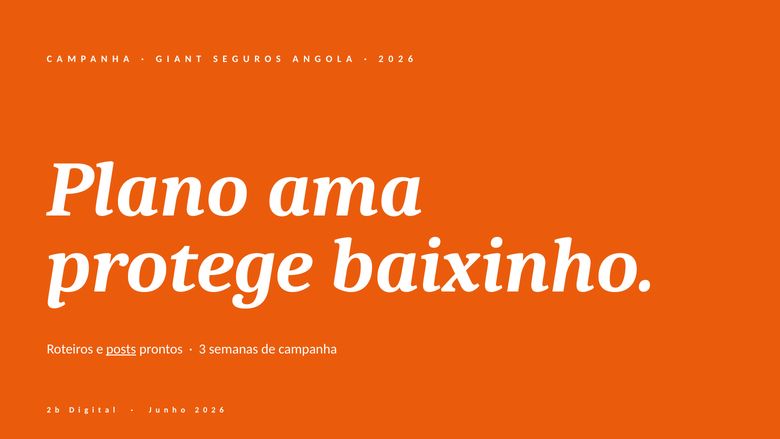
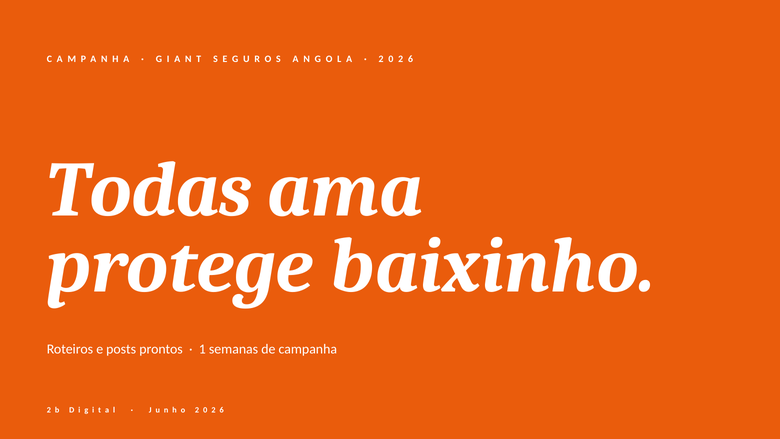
Plano: Plano -> Todas (149, 190)
posts underline: present -> none (121, 349)
3: 3 -> 1 (202, 349)
